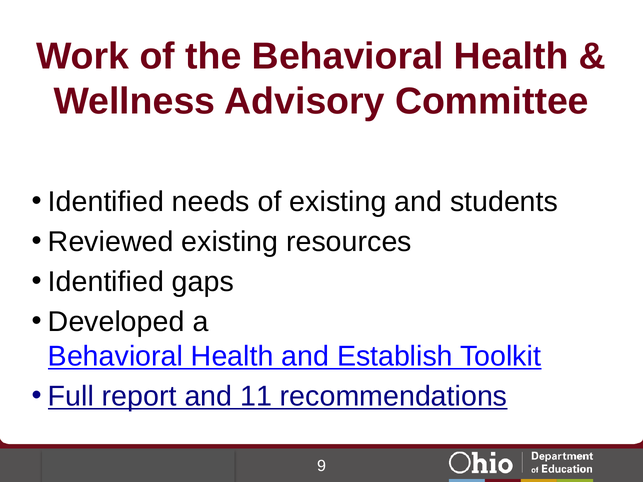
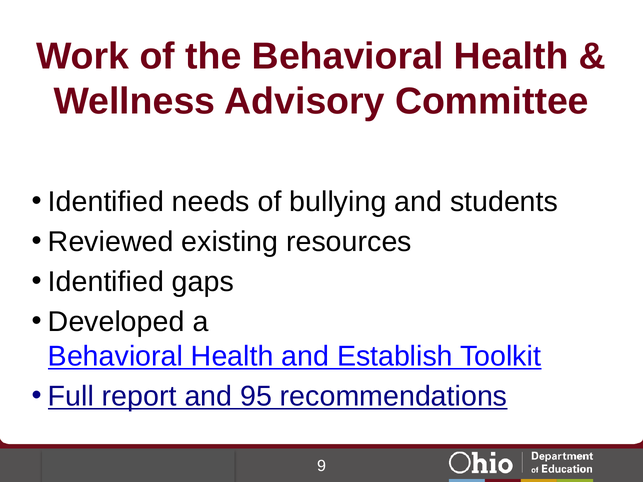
of existing: existing -> bullying (338, 202)
11: 11 -> 95 (256, 397)
